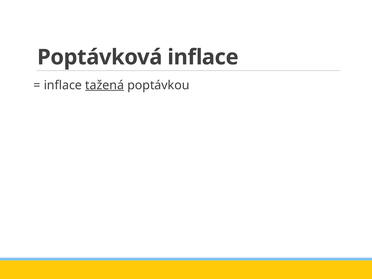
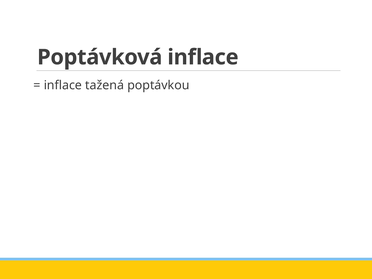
tažená underline: present -> none (105, 85)
